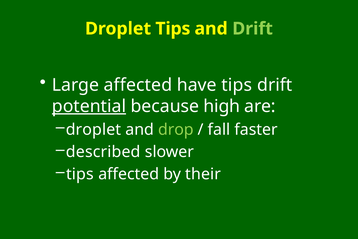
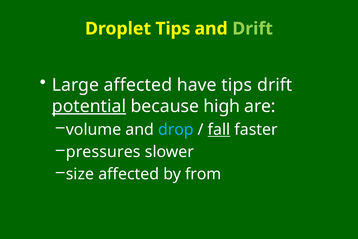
droplet: droplet -> volume (94, 129)
drop colour: light green -> light blue (176, 129)
fall underline: none -> present (219, 129)
described: described -> pressures (103, 152)
tips: tips -> size (80, 174)
their: their -> from (203, 174)
